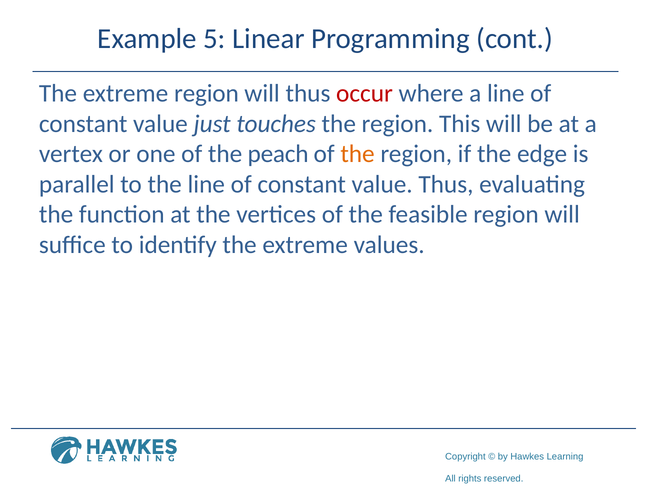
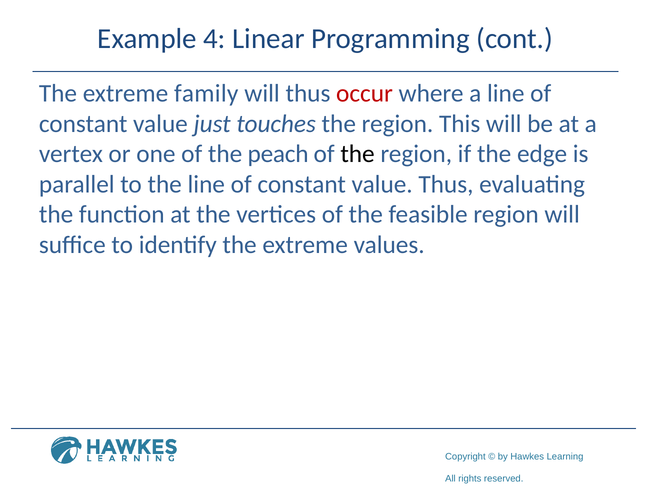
5: 5 -> 4 (215, 39)
extreme region: region -> family (206, 93)
the colour: orange -> black (358, 154)
